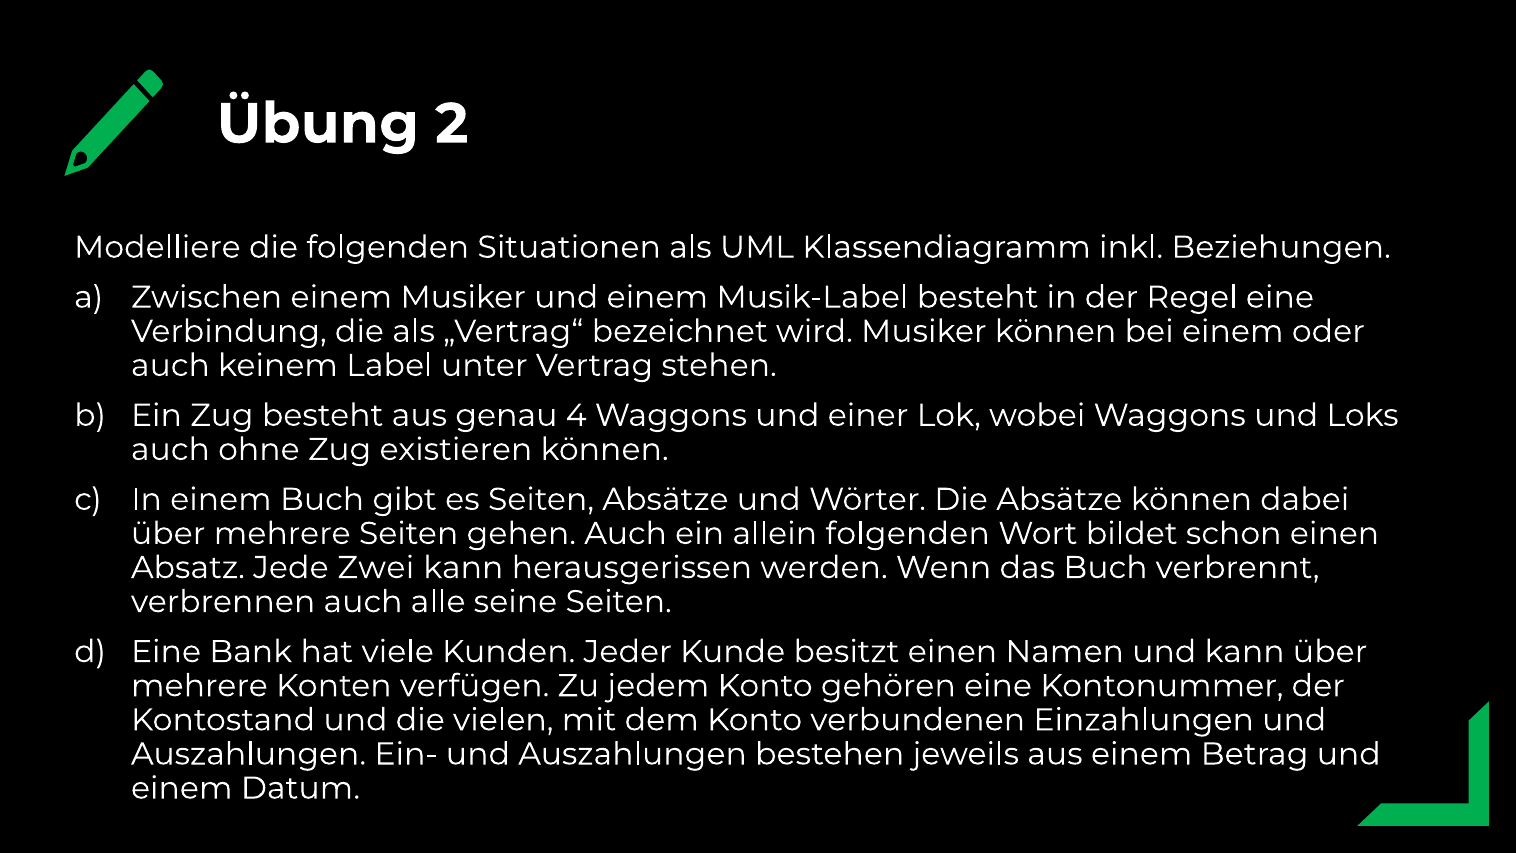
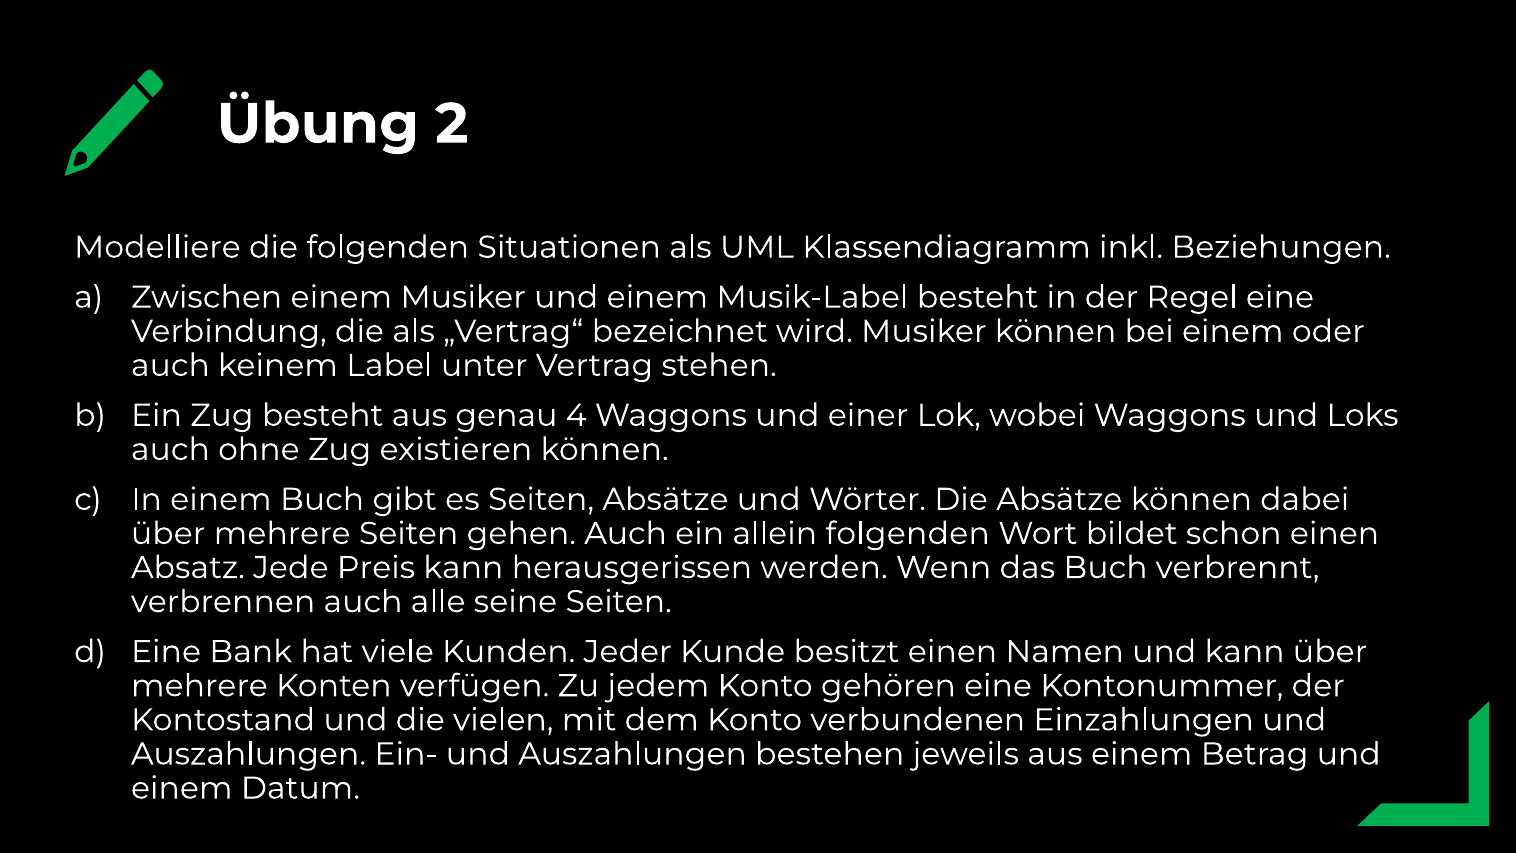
Zwei: Zwei -> Preis (376, 568)
